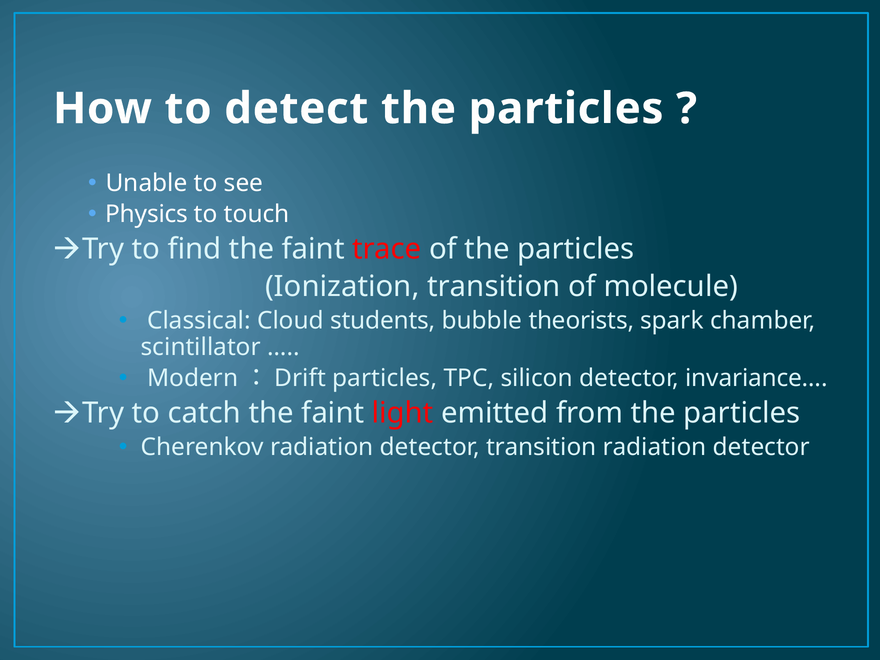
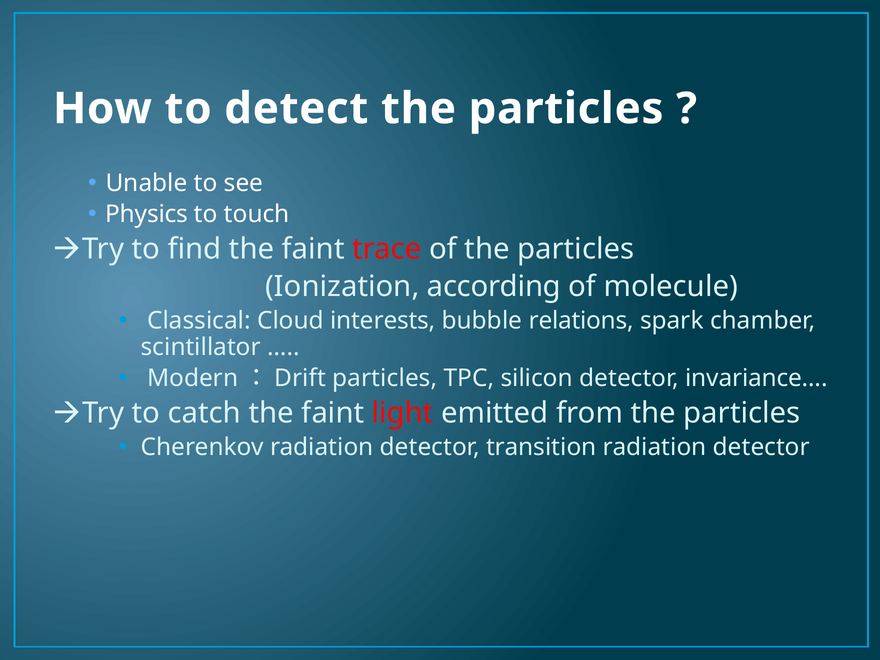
Ionization transition: transition -> according (494, 287)
students: students -> interests (383, 321)
theorists: theorists -> relations (581, 321)
